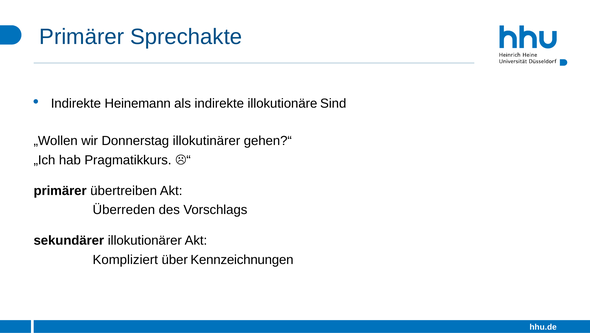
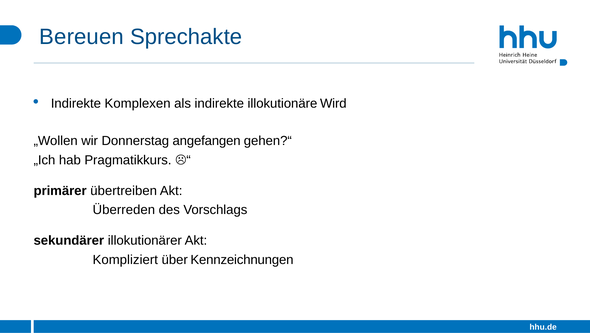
Primärer: Primärer -> Bereuen (82, 37)
Heinemann: Heinemann -> Komplexen (138, 103)
Sind: Sind -> Wird (333, 103)
illokutinärer: illokutinärer -> angefangen (207, 141)
